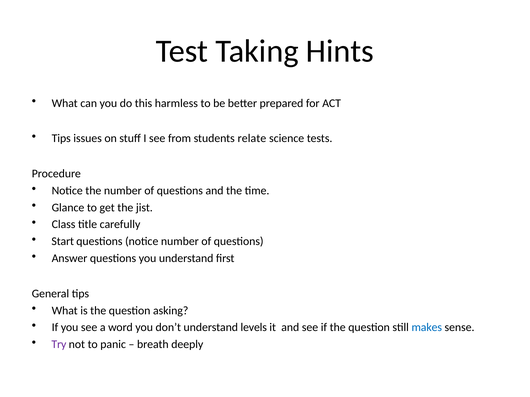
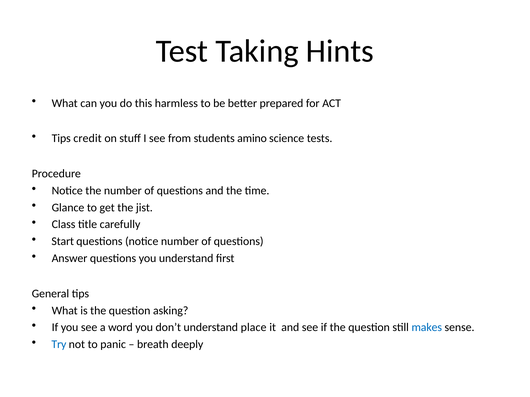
issues: issues -> credit (88, 139)
relate: relate -> amino (252, 139)
levels: levels -> place (254, 328)
Try colour: purple -> blue (59, 345)
